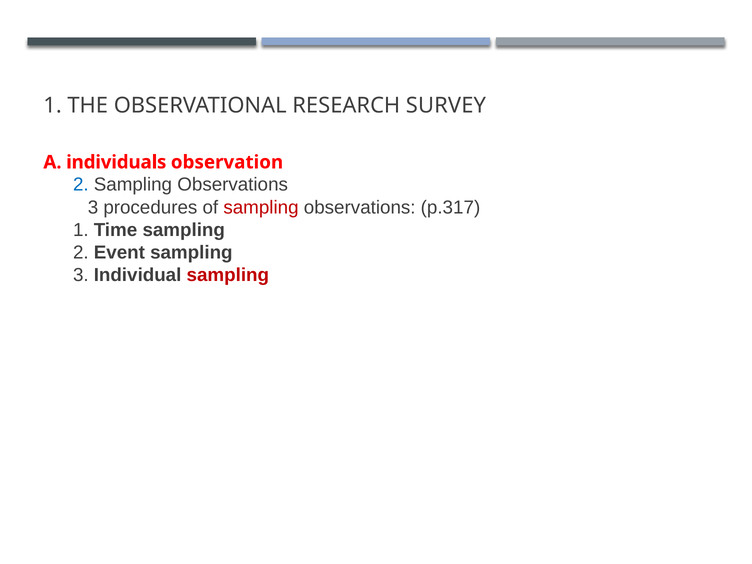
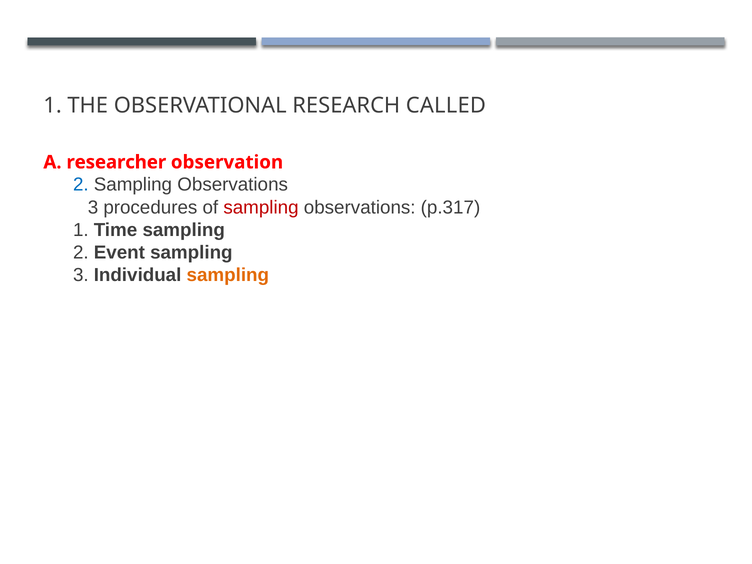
SURVEY: SURVEY -> CALLED (446, 105)
individuals: individuals -> researcher (116, 162)
sampling colour: red -> orange (228, 275)
